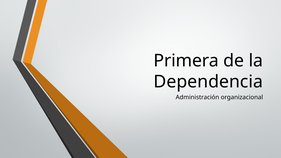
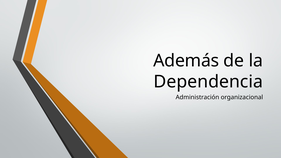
Primera: Primera -> Además (186, 61)
